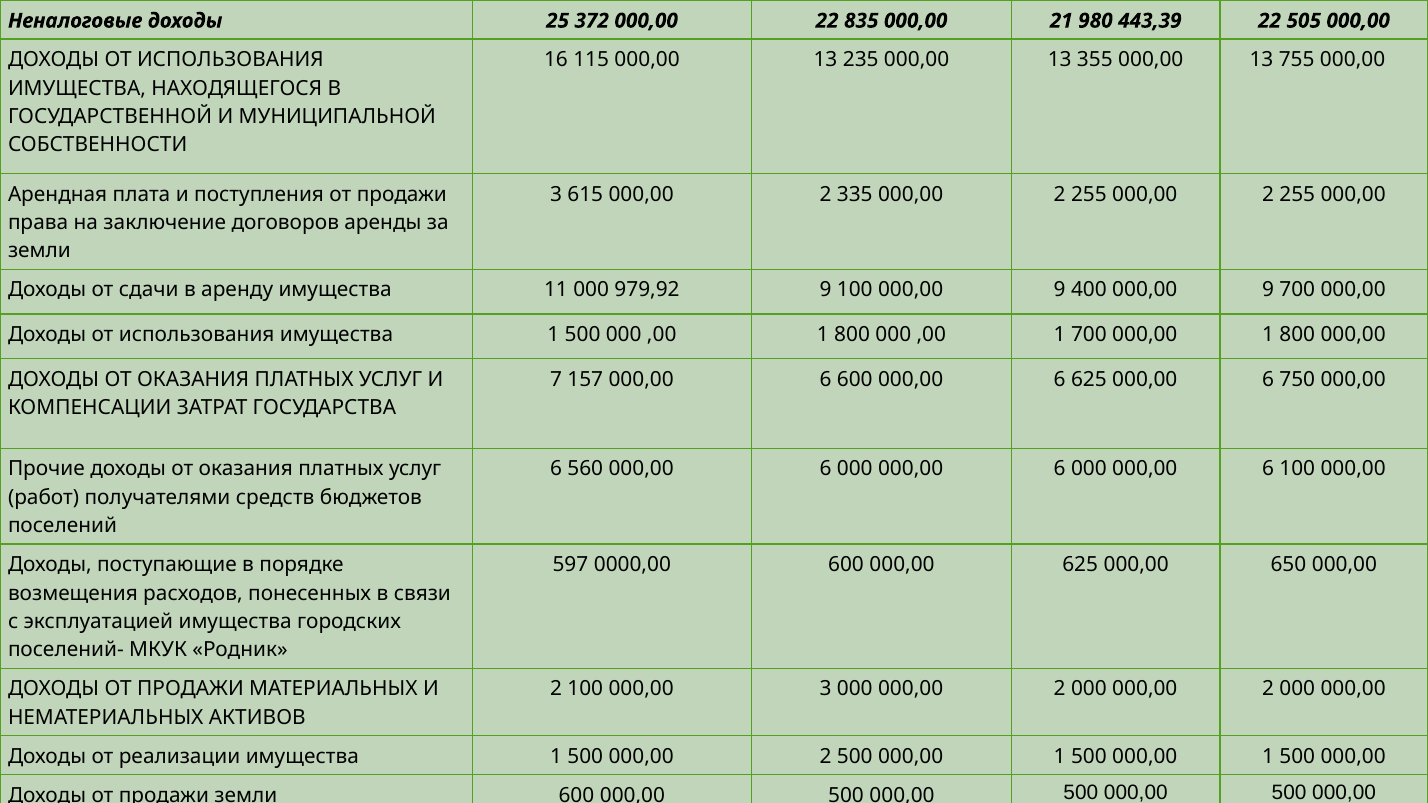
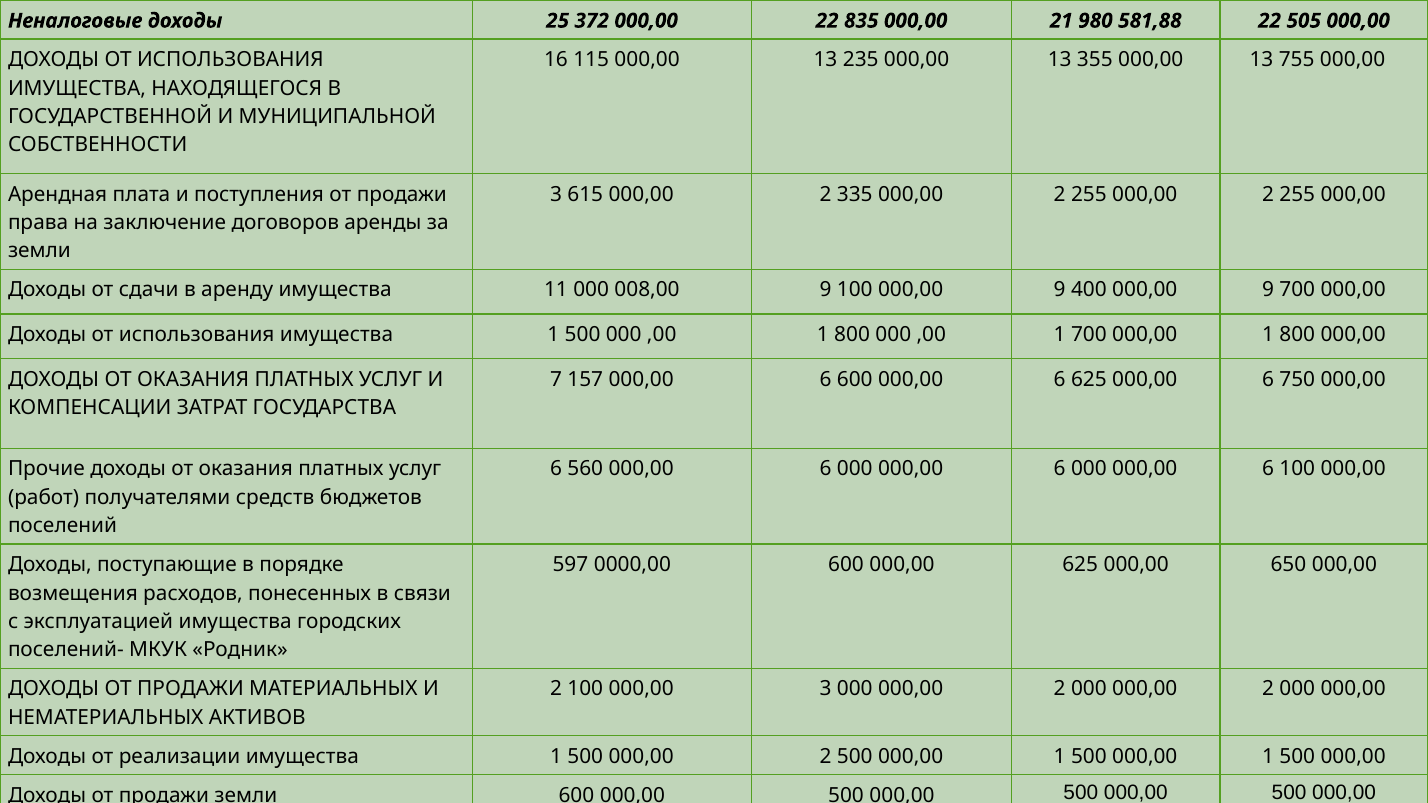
443,39: 443,39 -> 581,88 (1150, 21)
979,92: 979,92 -> 008,00 (647, 290)
